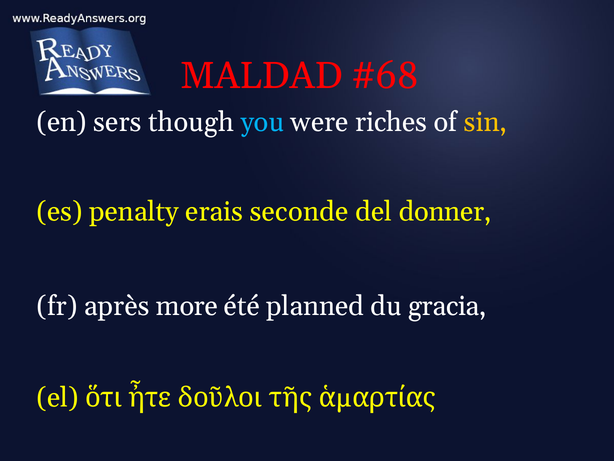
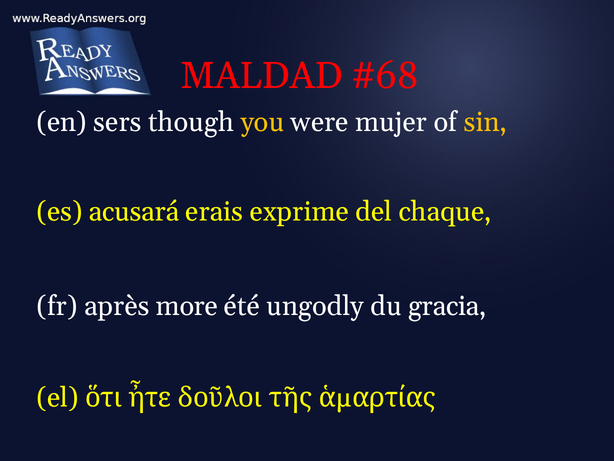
you colour: light blue -> yellow (262, 122)
riches: riches -> mujer (391, 122)
penalty: penalty -> acusará (134, 211)
seconde: seconde -> exprime (299, 211)
donner: donner -> chaque (445, 211)
planned: planned -> ungodly (315, 306)
